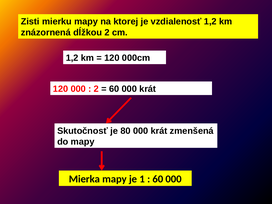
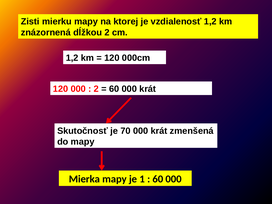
80: 80 -> 70 (125, 131)
